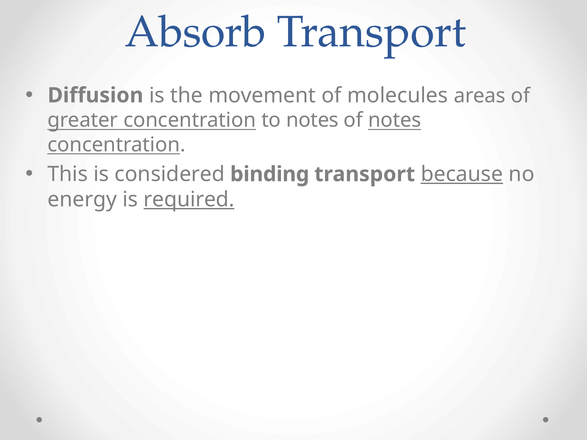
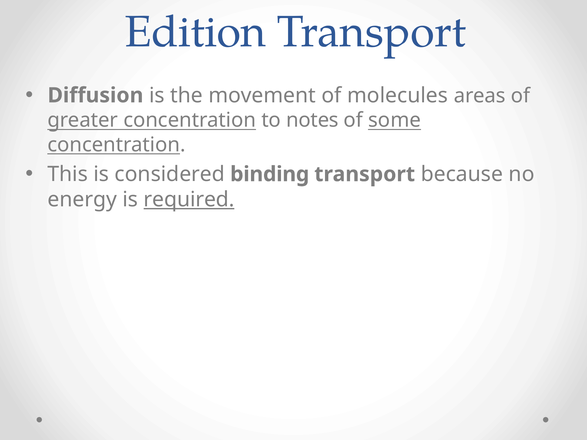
Absorb: Absorb -> Edition (195, 32)
of notes: notes -> some (395, 120)
because underline: present -> none (462, 174)
